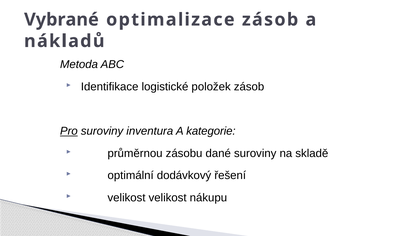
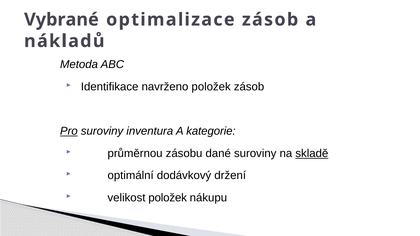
logistické: logistické -> navrženo (165, 87)
skladě underline: none -> present (312, 153)
řešení: řešení -> držení (230, 176)
velikost velikost: velikost -> položek (168, 198)
